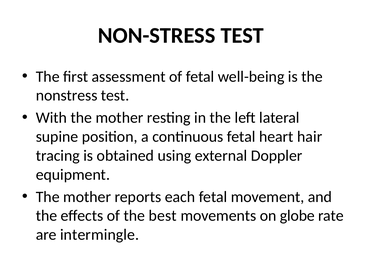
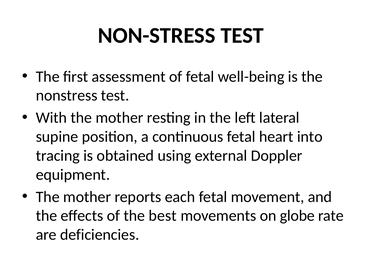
hair: hair -> into (310, 137)
intermingle: intermingle -> deficiencies (100, 235)
